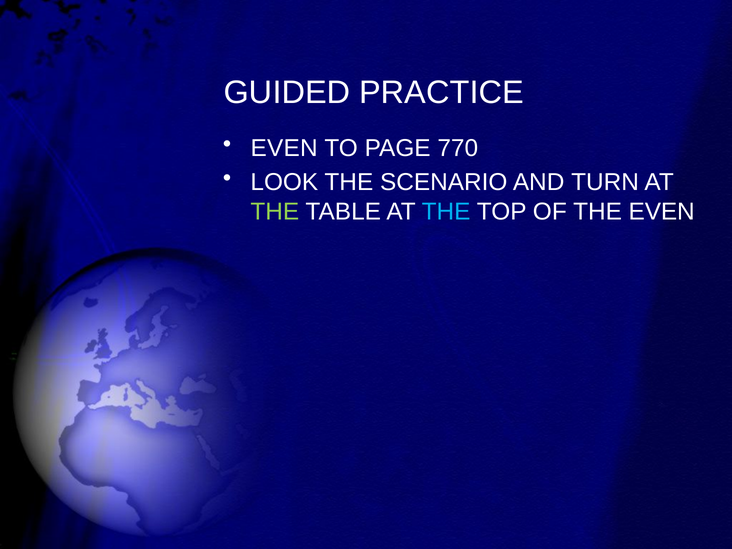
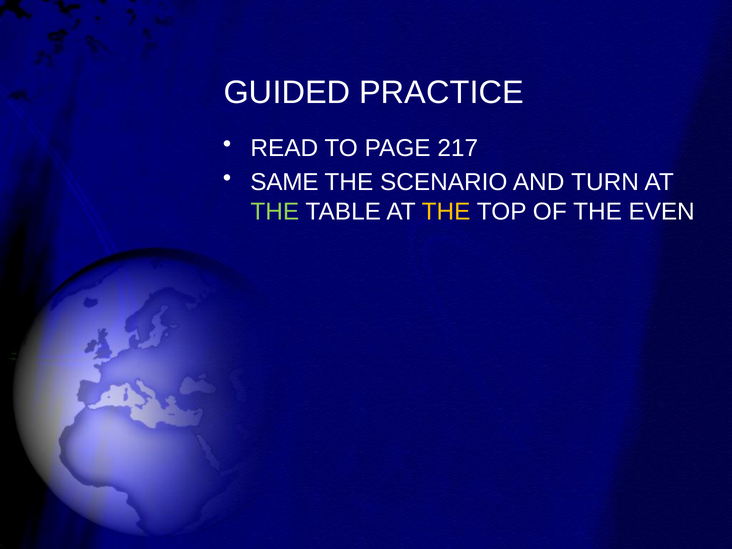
EVEN: EVEN -> READ (284, 148)
770: 770 -> 217 (458, 148)
LOOK: LOOK -> SAME (284, 182)
THE colour: light blue -> yellow (446, 212)
